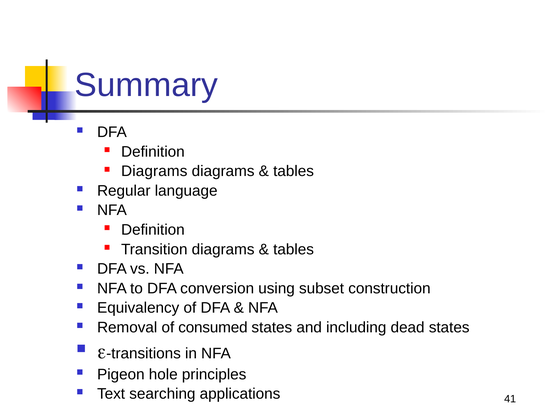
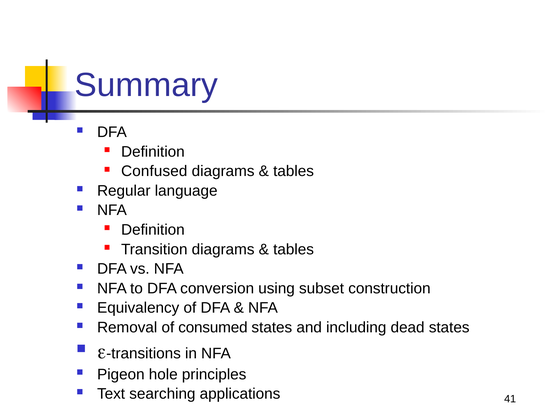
Diagrams: Diagrams -> Confused (154, 171)
